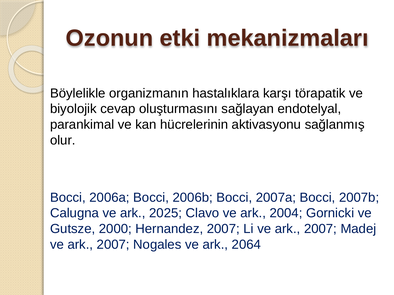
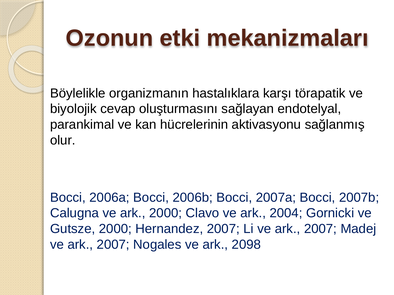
ark 2025: 2025 -> 2000 (166, 214)
2064: 2064 -> 2098 (246, 245)
